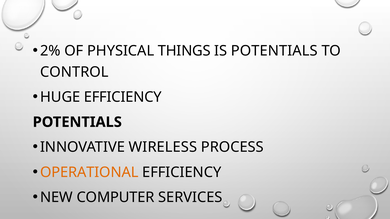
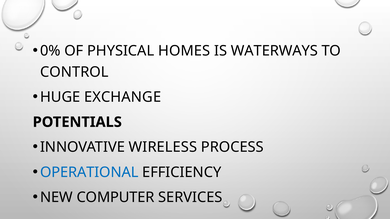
2%: 2% -> 0% (50, 51)
THINGS: THINGS -> HOMES (184, 51)
IS POTENTIALS: POTENTIALS -> WATERWAYS (274, 51)
HUGE EFFICIENCY: EFFICIENCY -> EXCHANGE (123, 97)
OPERATIONAL colour: orange -> blue (89, 173)
